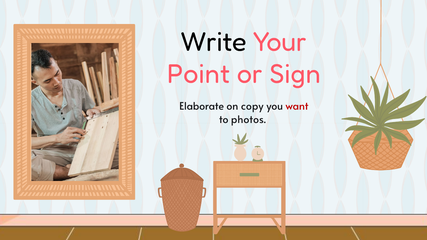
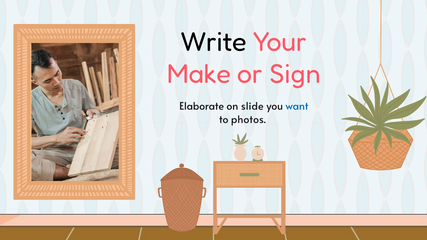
Point: Point -> Make (199, 74)
copy: copy -> slide (252, 106)
want colour: red -> blue (297, 106)
